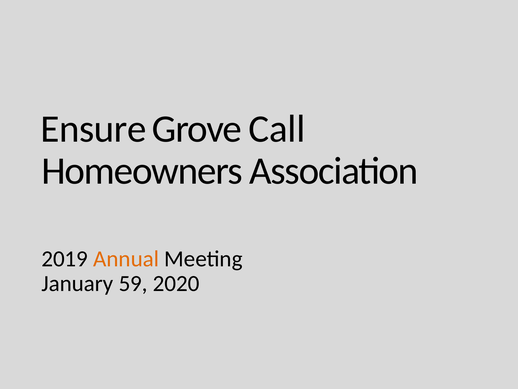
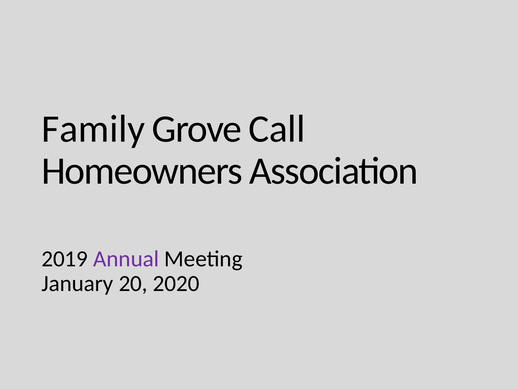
Ensure: Ensure -> Family (93, 129)
Annual colour: orange -> purple (126, 258)
59: 59 -> 20 (133, 283)
